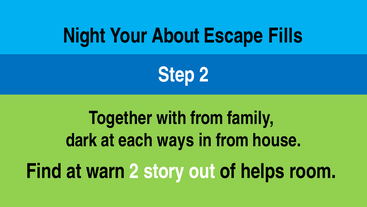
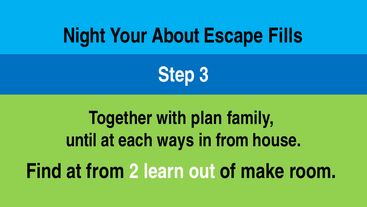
Step 2: 2 -> 3 (204, 75)
with from: from -> plan (207, 118)
dark: dark -> until (81, 140)
at warn: warn -> from (105, 171)
story: story -> learn (164, 171)
helps: helps -> make (262, 171)
